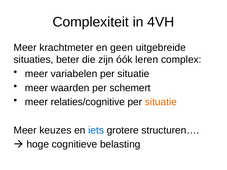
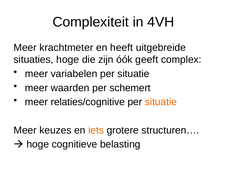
geen: geen -> heeft (122, 48)
situaties beter: beter -> hoge (68, 60)
leren: leren -> geeft (147, 60)
iets colour: blue -> orange (96, 130)
